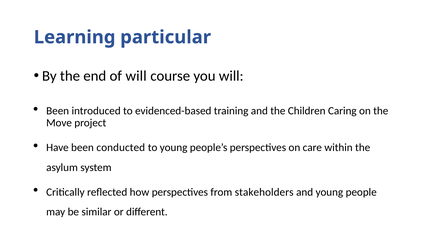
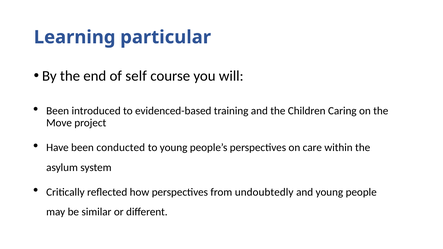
of will: will -> self (136, 76)
stakeholders: stakeholders -> undoubtedly (264, 192)
